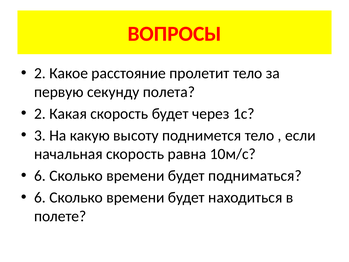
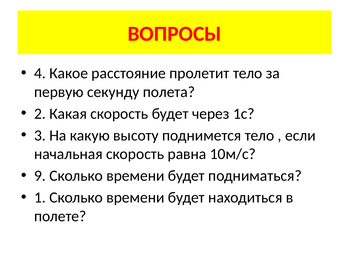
2: 2 -> 4 (40, 73)
6: 6 -> 9 (40, 176)
6: 6 -> 1 (40, 197)
